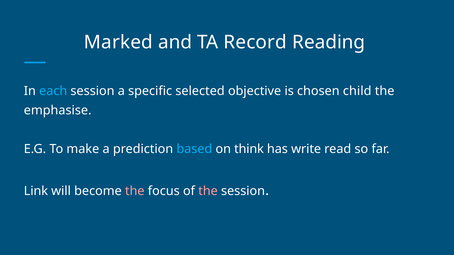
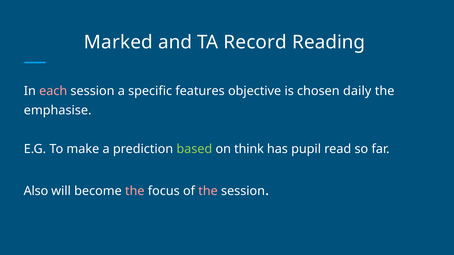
each colour: light blue -> pink (53, 91)
selected: selected -> features (200, 91)
child: child -> daily (357, 91)
based colour: light blue -> light green (194, 149)
write: write -> pupil (306, 149)
Link: Link -> Also (36, 191)
